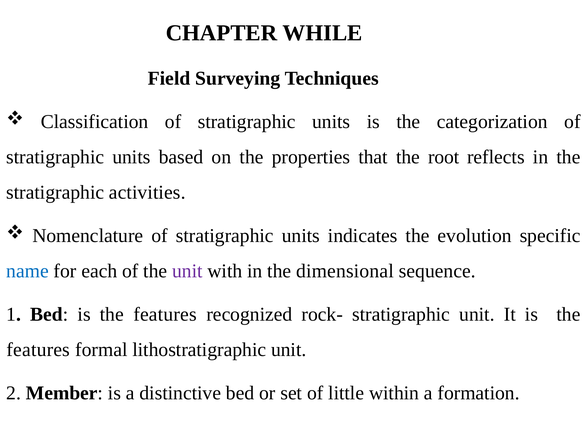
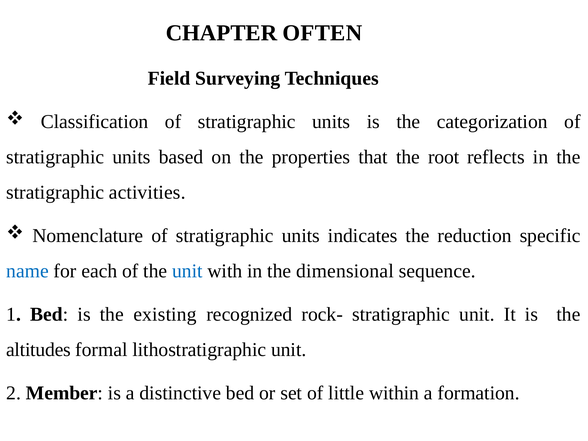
WHILE: WHILE -> OFTEN (322, 33)
evolution: evolution -> reduction (475, 236)
unit colour: purple -> blue (187, 271)
Bed is the features: features -> existing (165, 314)
features: features -> altitudes (38, 350)
